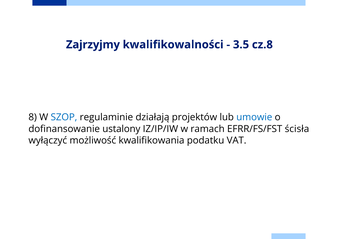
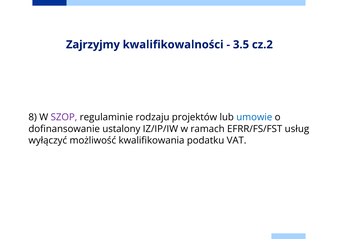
cz.8: cz.8 -> cz.2 (262, 45)
SZOP colour: blue -> purple (64, 117)
działają: działają -> rodzaju (152, 117)
ścisła: ścisła -> usług (297, 129)
